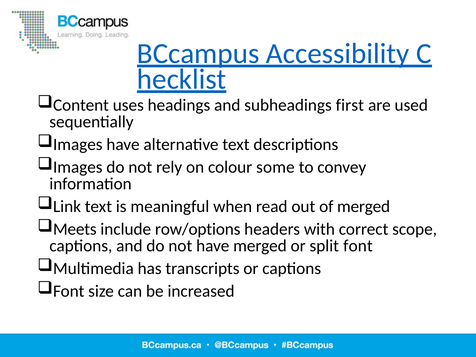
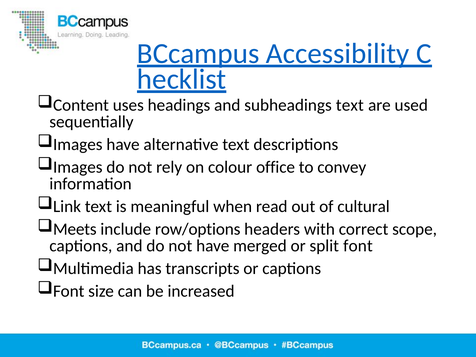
subheadings first: first -> text (350, 105)
some: some -> office (276, 167)
of merged: merged -> cultural (364, 206)
